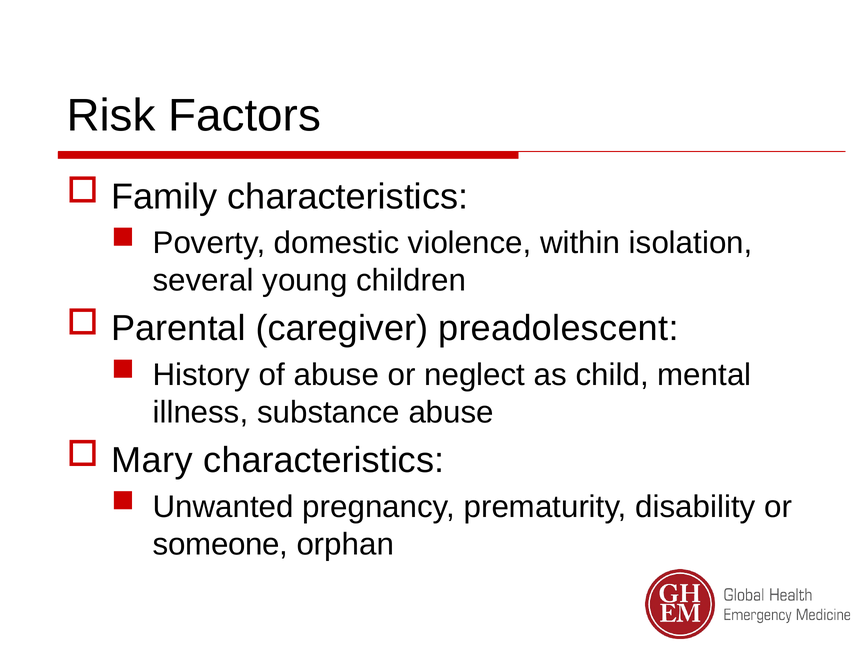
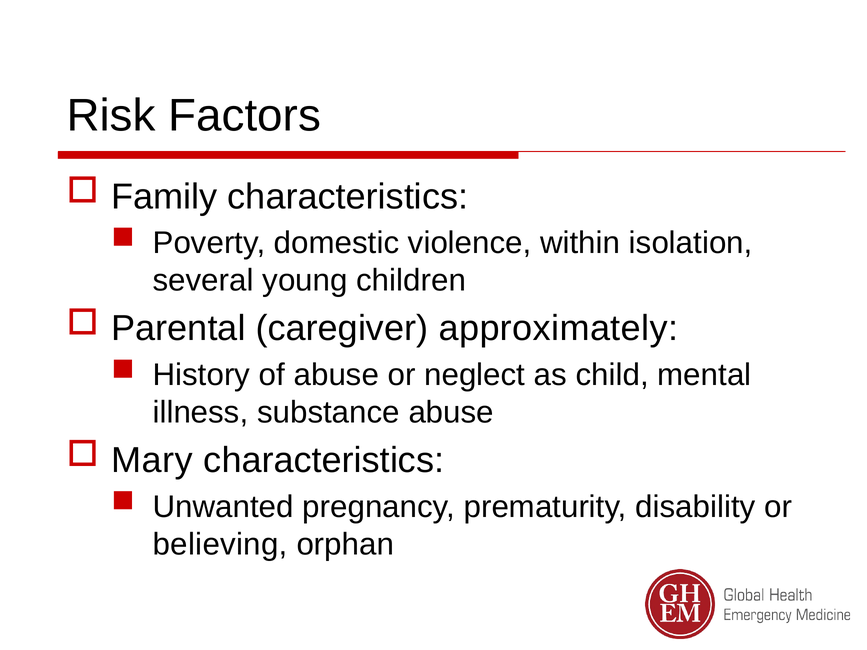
preadolescent: preadolescent -> approximately (558, 329)
someone: someone -> believing (220, 544)
